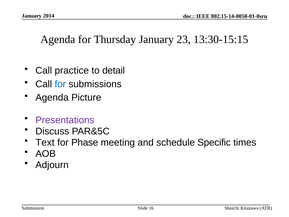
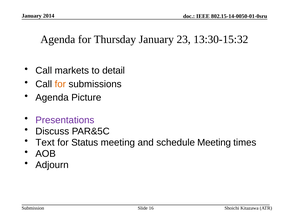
13:30-15:15: 13:30-15:15 -> 13:30-15:32 (221, 39)
practice: practice -> markets (72, 71)
for colour: blue -> orange (60, 84)
Phase: Phase -> Status (85, 142)
schedule Specific: Specific -> Meeting (214, 142)
